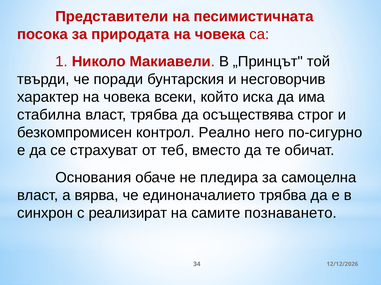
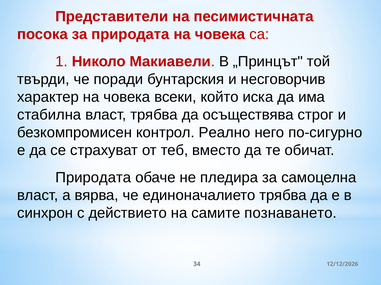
Основания: Основания -> Природата (93, 178)
реализират: реализират -> действието (128, 214)
